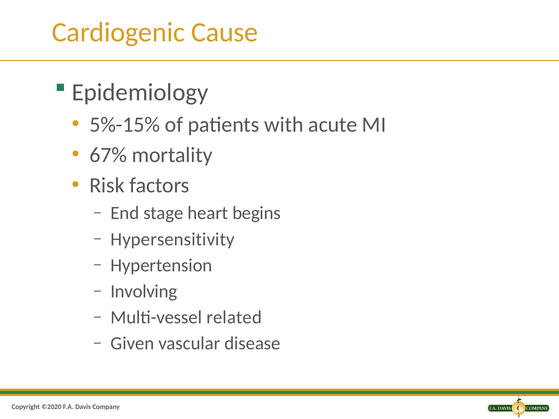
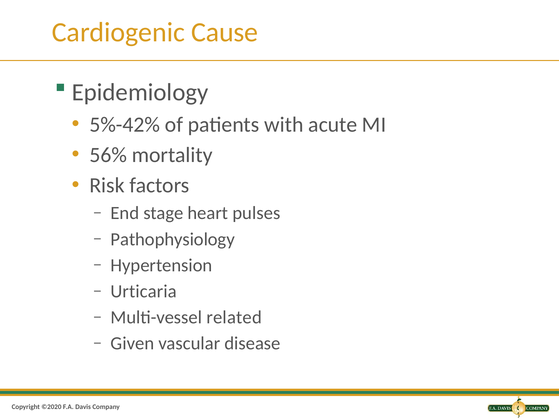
5%-15%: 5%-15% -> 5%-42% (125, 125)
67%: 67% -> 56% (108, 155)
begins: begins -> pulses (256, 213)
Hypersensitivity: Hypersensitivity -> Pathophysiology (173, 239)
Involving: Involving -> Urticaria (144, 292)
